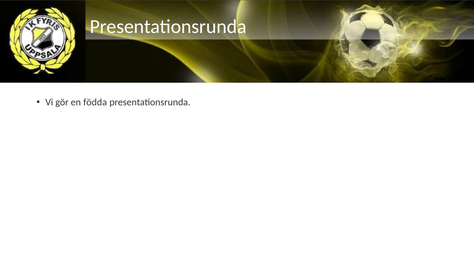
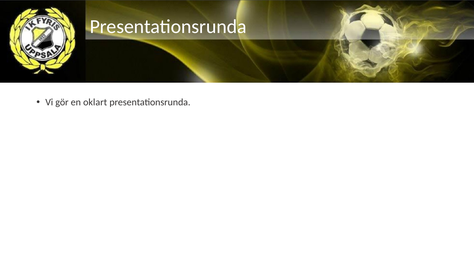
födda: födda -> oklart (95, 102)
